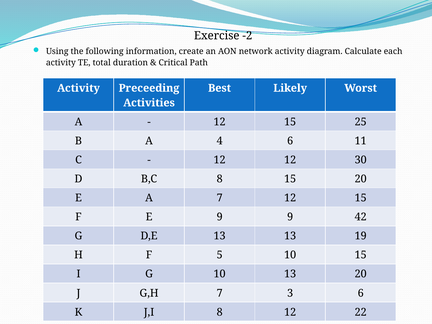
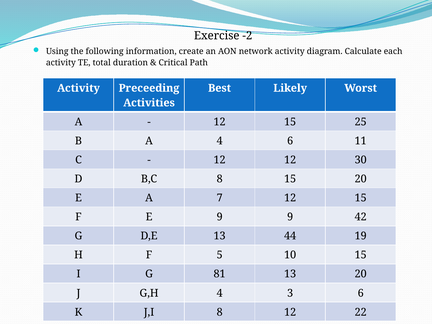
13 13: 13 -> 44 (290, 236)
G 10: 10 -> 81 (220, 274)
G,H 7: 7 -> 4 (220, 293)
